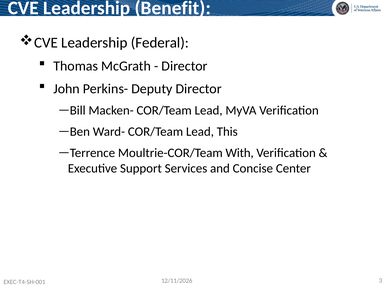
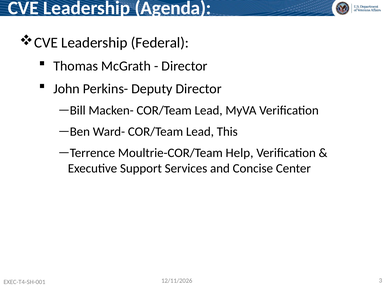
Benefit: Benefit -> Agenda (173, 8)
With: With -> Help (239, 153)
